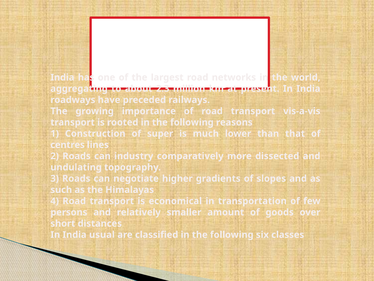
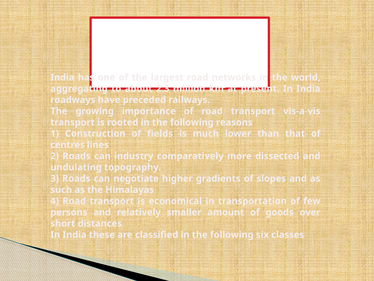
super: super -> fields (160, 133)
usual: usual -> these (102, 234)
